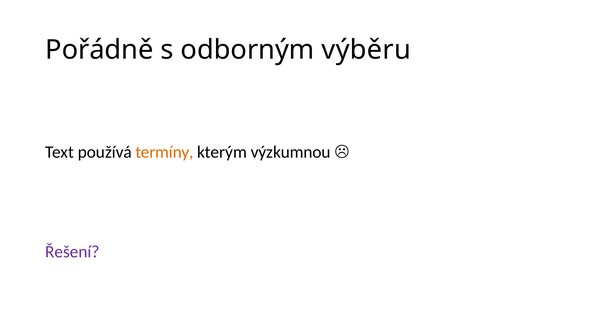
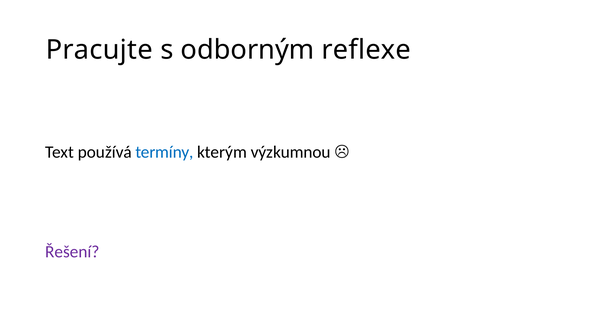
Pořádně: Pořádně -> Pracujte (99, 50)
výběru: výběru -> reflexe (366, 50)
termíny colour: orange -> blue (164, 152)
